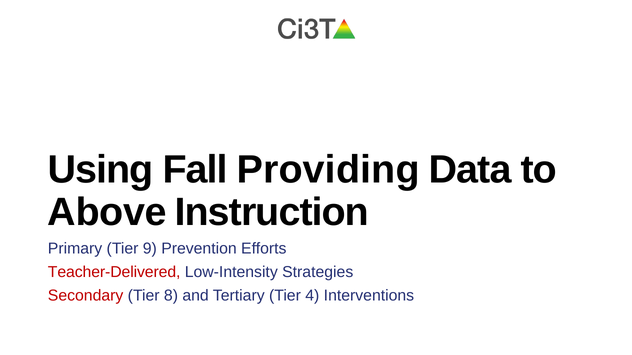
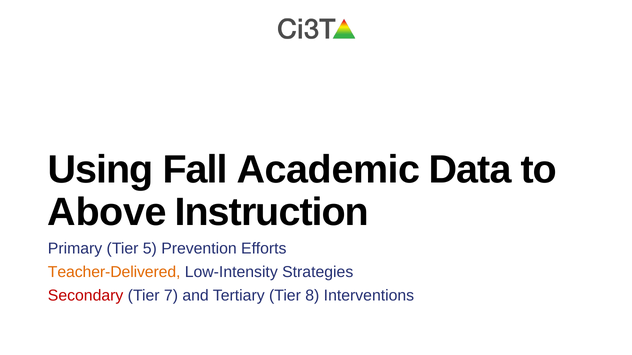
Providing: Providing -> Academic (328, 170)
9: 9 -> 5 (150, 249)
Teacher-Delivered colour: red -> orange (114, 272)
8: 8 -> 7 (171, 296)
4: 4 -> 8 (312, 296)
